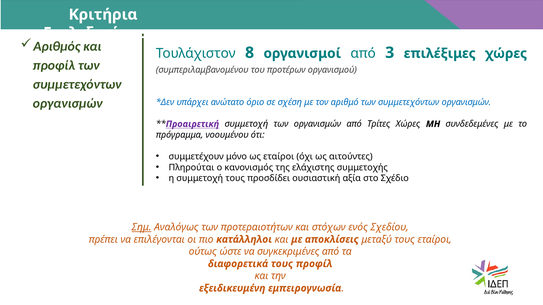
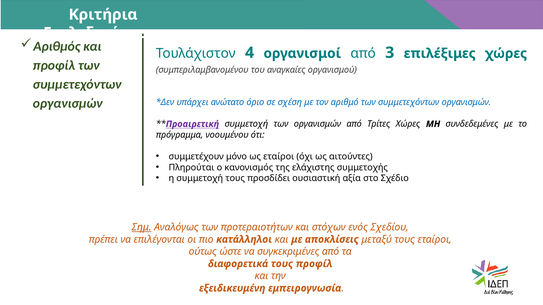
8: 8 -> 4 (250, 53)
προτέρων: προτέρων -> αναγκαίες (286, 70)
